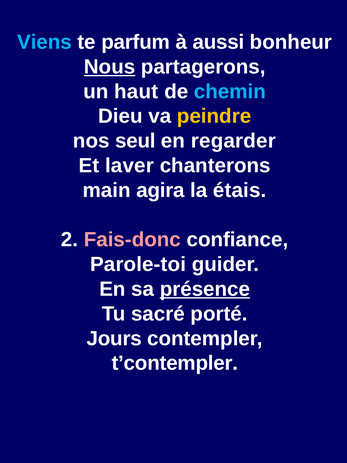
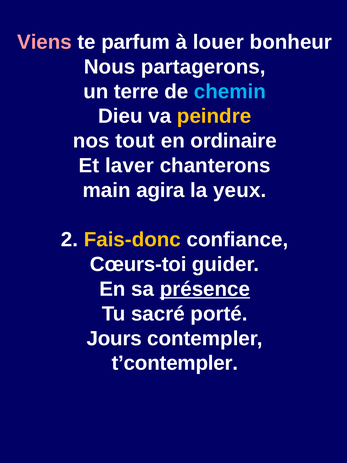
Viens colour: light blue -> pink (44, 42)
aussi: aussi -> louer (218, 42)
Nous underline: present -> none (110, 67)
haut: haut -> terre (136, 91)
seul: seul -> tout (135, 141)
regarder: regarder -> ordinaire (234, 141)
étais: étais -> yeux (240, 190)
Fais-donc colour: pink -> yellow (132, 240)
Parole-toi: Parole-toi -> Cœurs-toi (138, 264)
